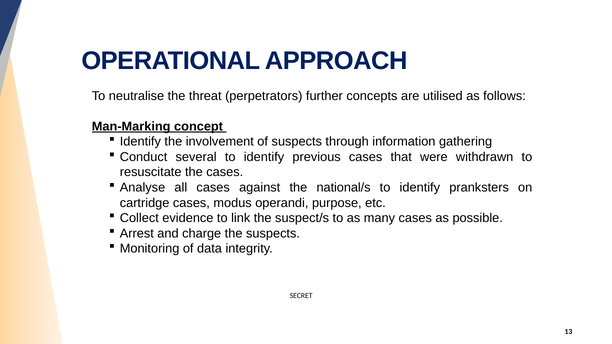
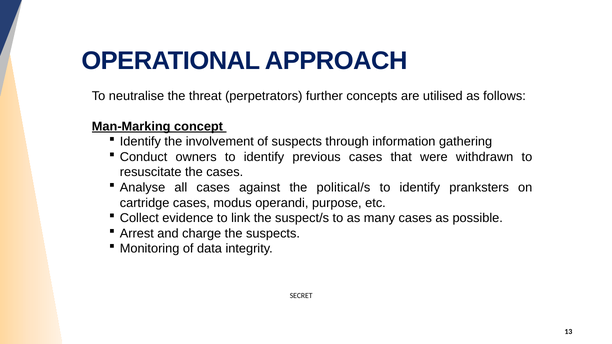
several: several -> owners (196, 157)
national/s: national/s -> political/s (343, 188)
